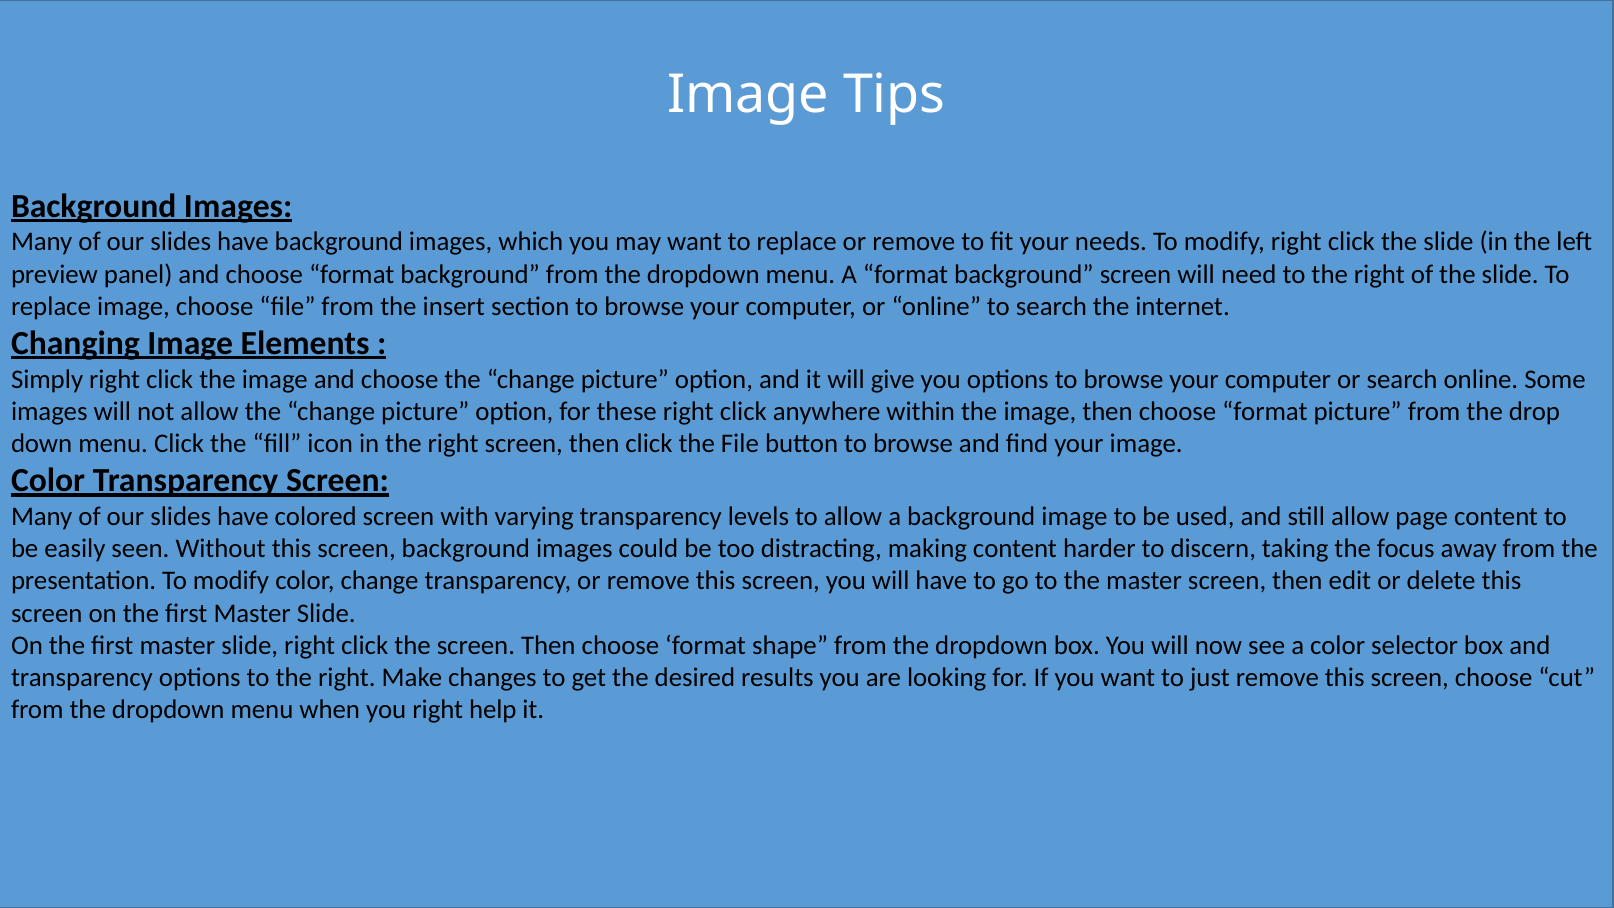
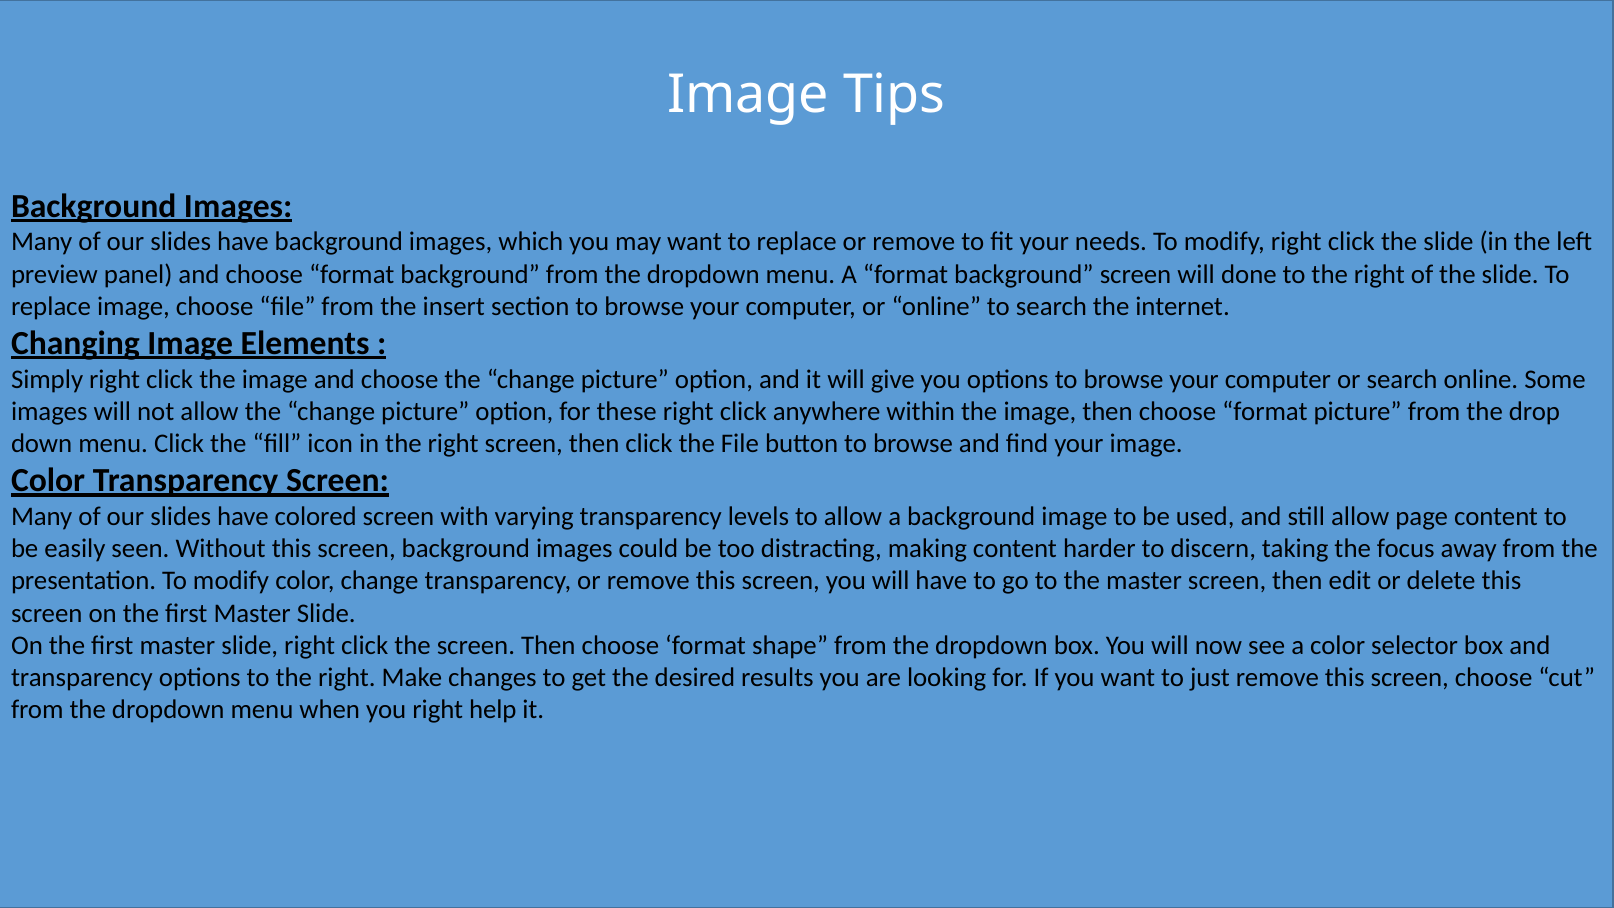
need: need -> done (1249, 274)
